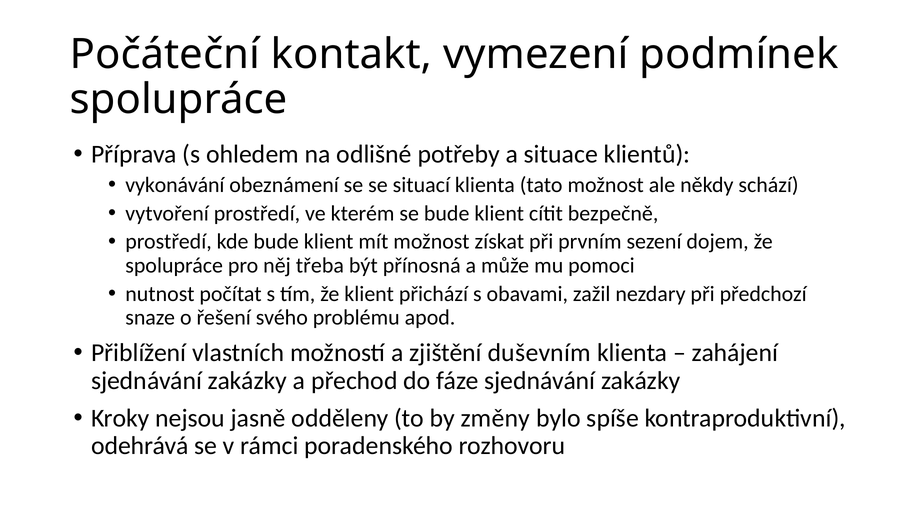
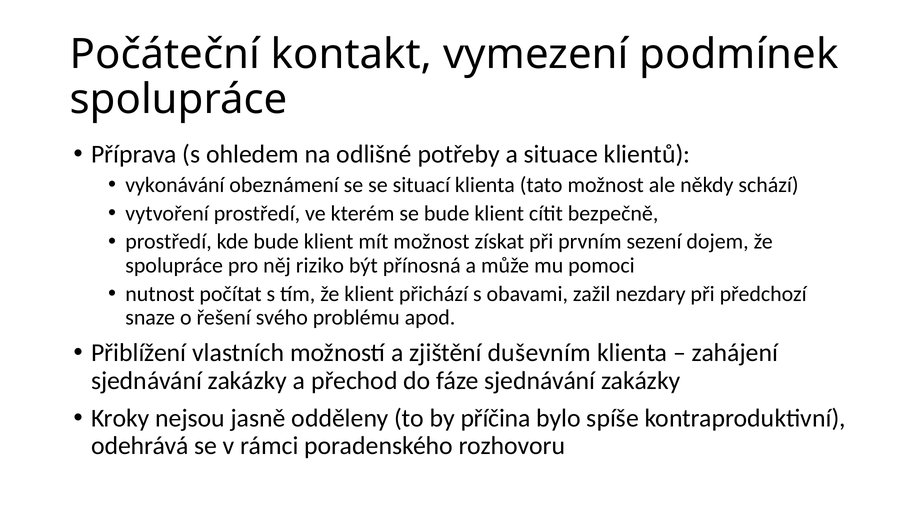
třeba: třeba -> riziko (320, 266)
změny: změny -> příčina (496, 418)
